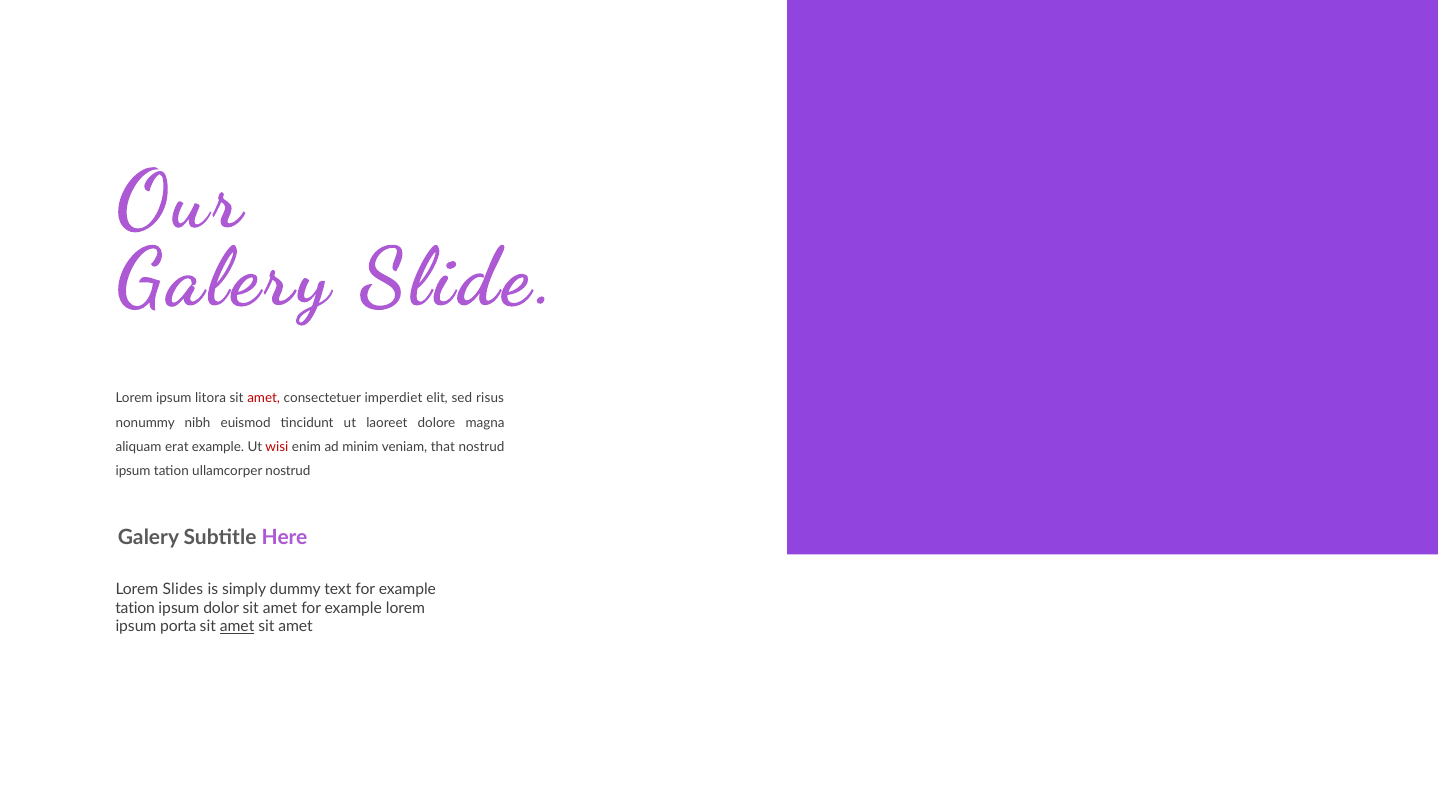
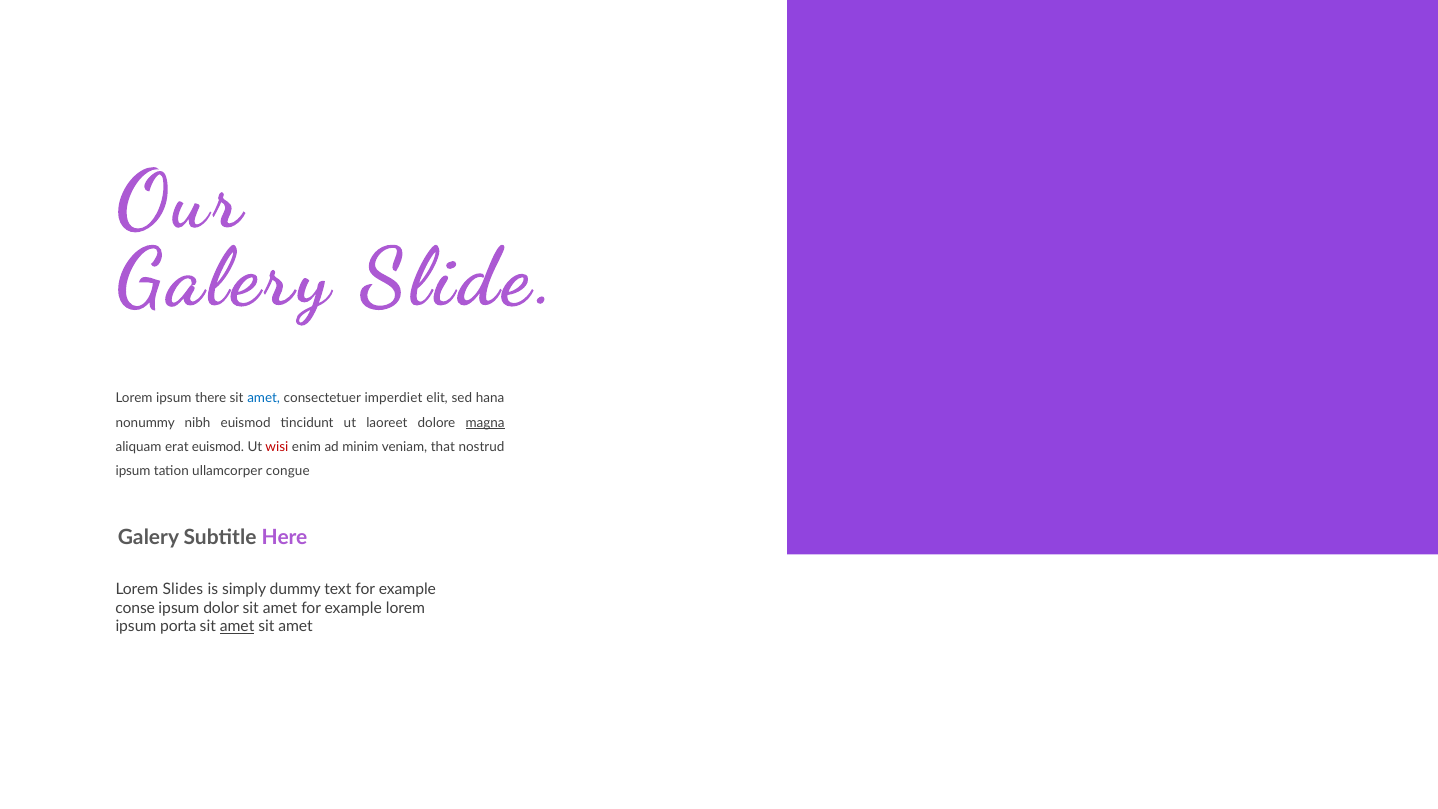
litora: litora -> there (211, 398)
amet colour: red -> blue (264, 398)
risus: risus -> hana (490, 398)
magna underline: none -> present (485, 423)
erat example: example -> euismod (218, 447)
ullamcorper nostrud: nostrud -> congue (288, 471)
tation: tation -> conse (135, 608)
